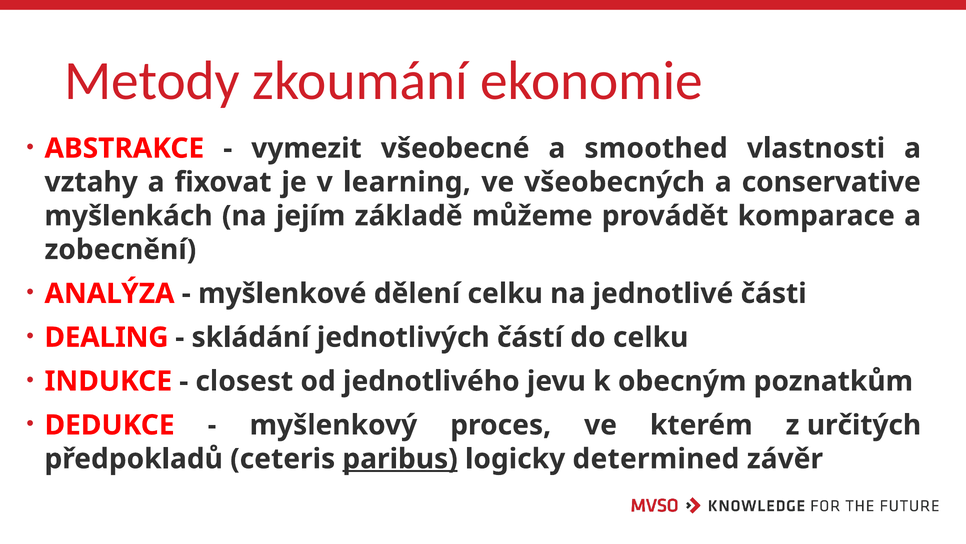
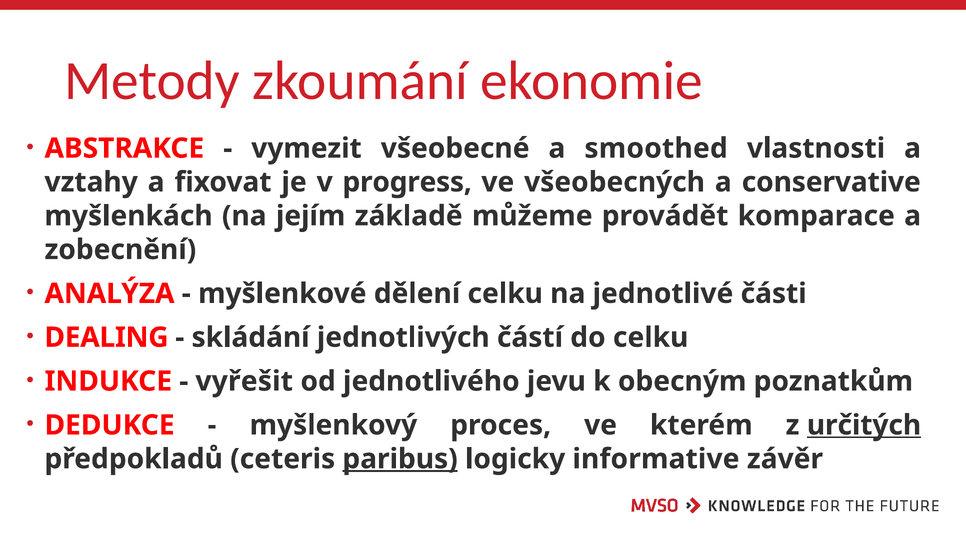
learning: learning -> progress (407, 182)
closest: closest -> vyřešit (244, 381)
určitých underline: none -> present (864, 425)
determined: determined -> informative (656, 458)
